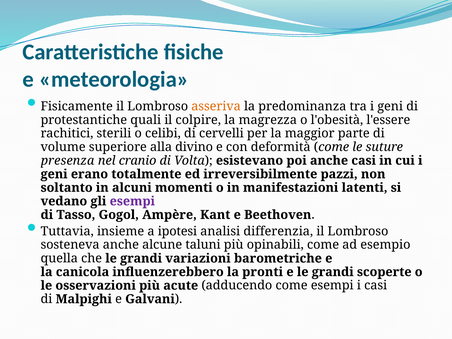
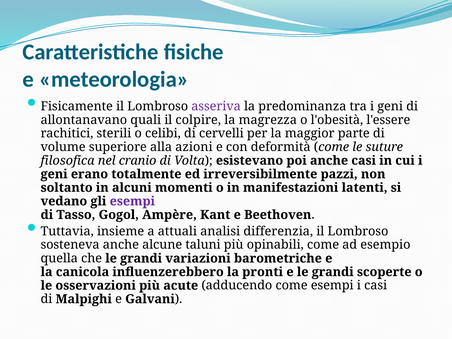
asseriva colour: orange -> purple (216, 106)
protestantiche: protestantiche -> allontanavano (84, 120)
divino: divino -> azioni (194, 147)
presenza: presenza -> filosofica (68, 161)
ipotesi: ipotesi -> attuali (177, 231)
